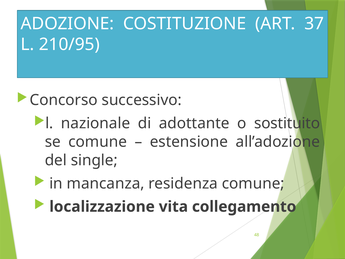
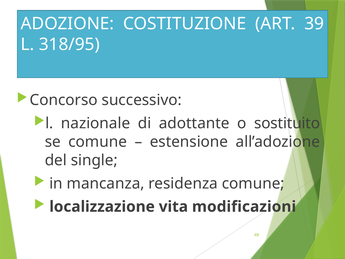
37: 37 -> 39 (314, 24)
210/95: 210/95 -> 318/95 (69, 44)
collegamento: collegamento -> modificazioni (244, 206)
